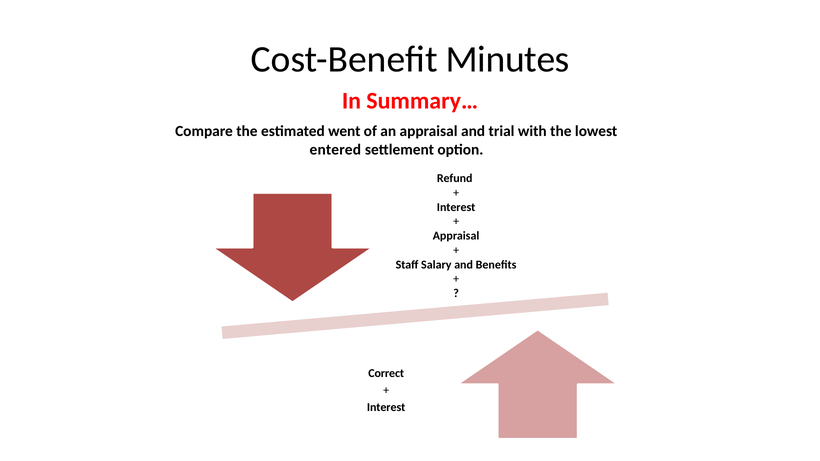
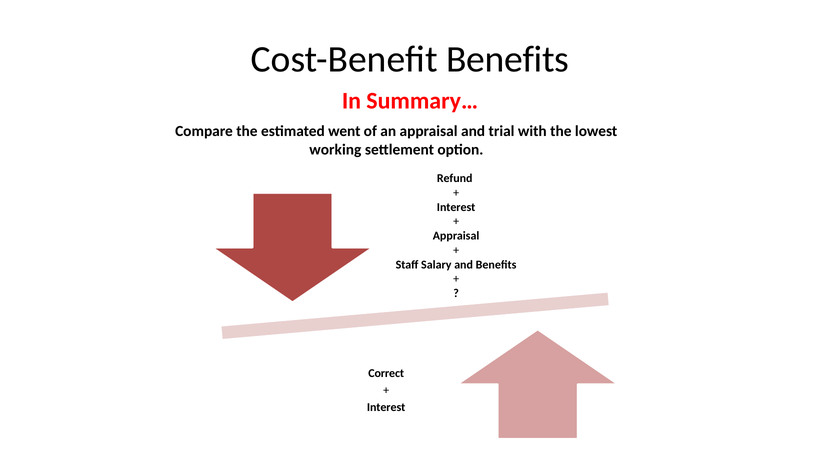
Cost-Benefit Minutes: Minutes -> Benefits (508, 60)
entered: entered -> working (335, 150)
